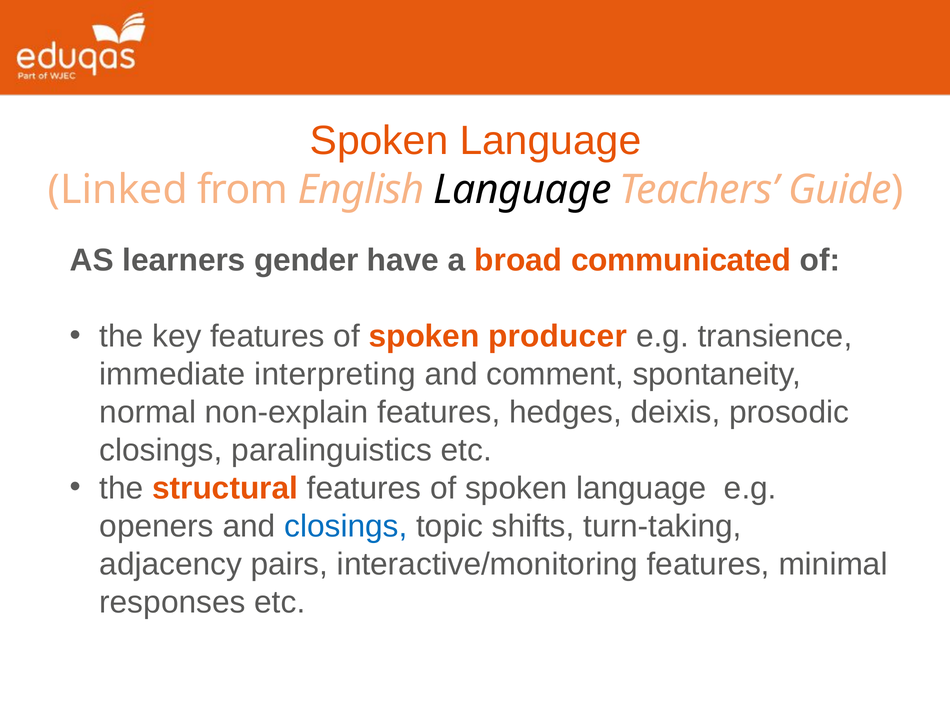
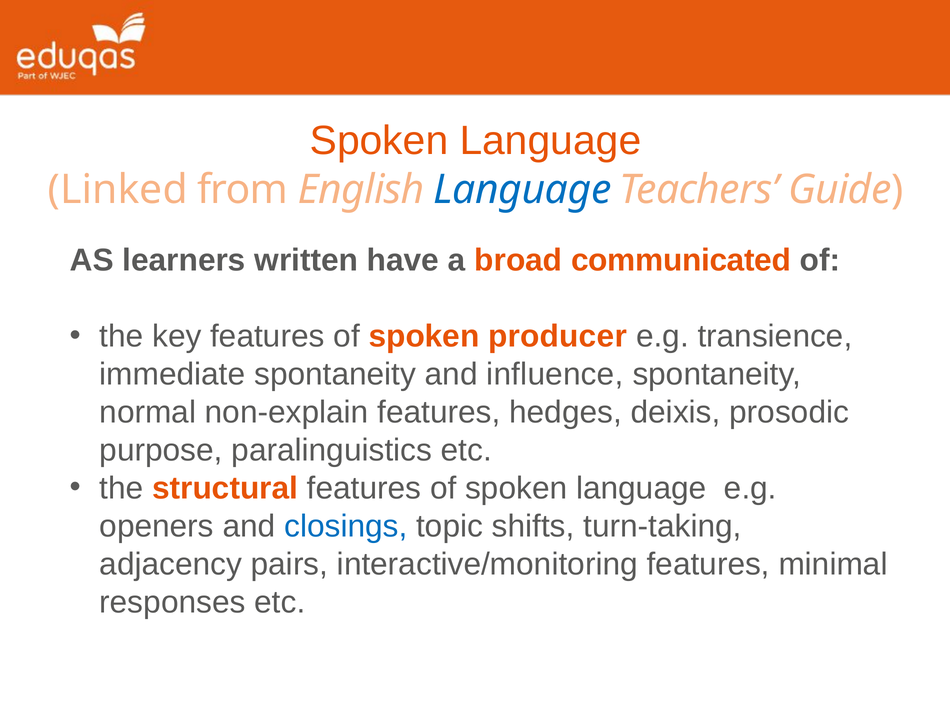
Language colour: black -> blue (522, 190)
gender: gender -> written (306, 261)
immediate interpreting: interpreting -> spontaneity (335, 375)
comment: comment -> influence (555, 375)
closings: closings -> purpose (161, 451)
